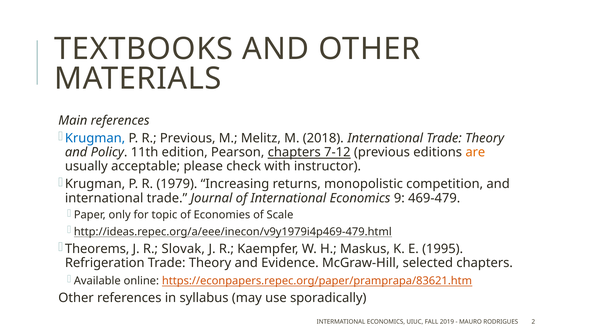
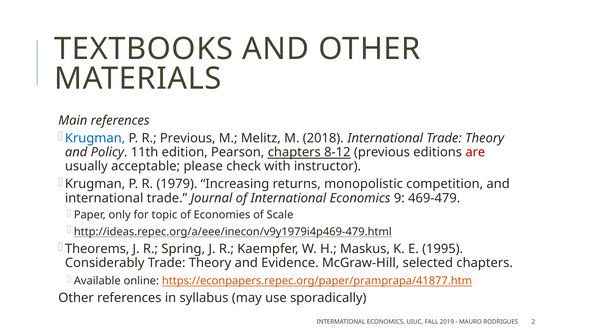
7-12: 7-12 -> 8-12 (337, 152)
are colour: orange -> red (475, 152)
Slovak: Slovak -> Spring (183, 249)
Refrigeration: Refrigeration -> Considerably (105, 263)
https://econpapers.repec.org/paper/pramprapa/83621.htm: https://econpapers.repec.org/paper/pramprapa/83621.htm -> https://econpapers.repec.org/paper/pramprapa/41877.htm (317, 281)
